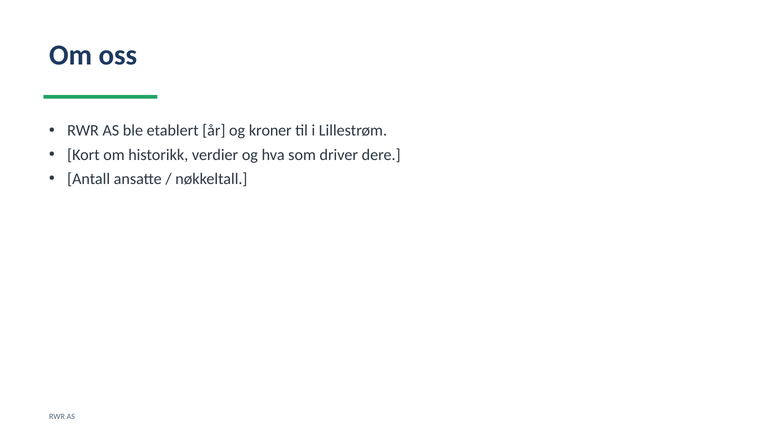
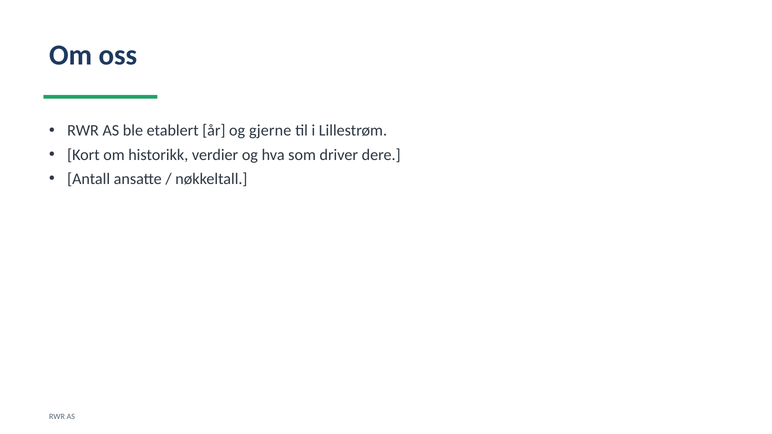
kroner: kroner -> gjerne (270, 131)
